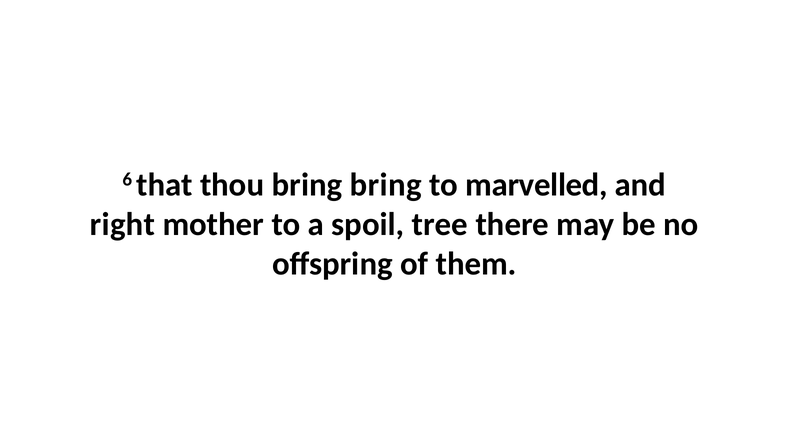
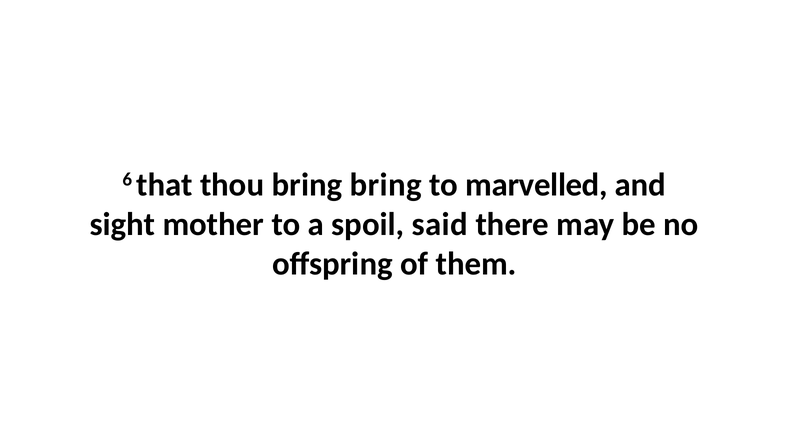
right: right -> sight (123, 224)
tree: tree -> said (440, 224)
